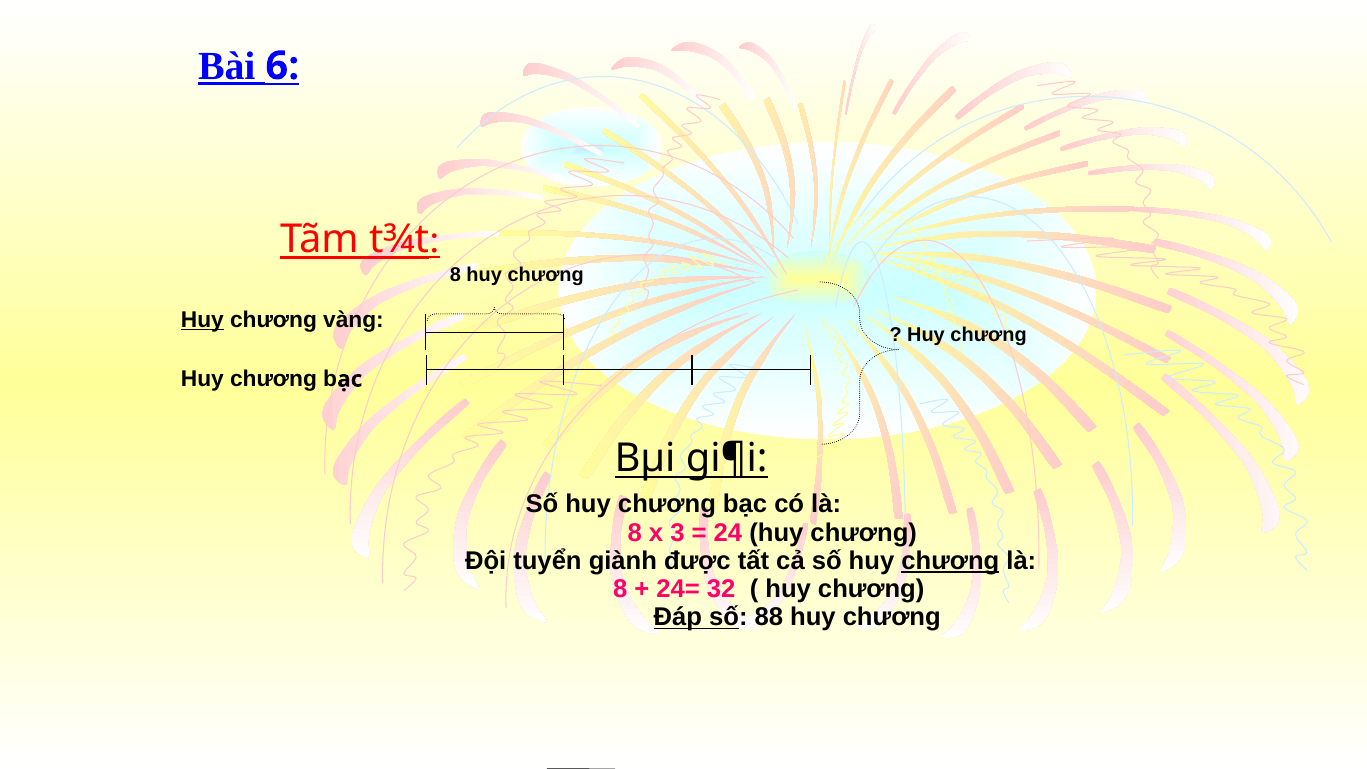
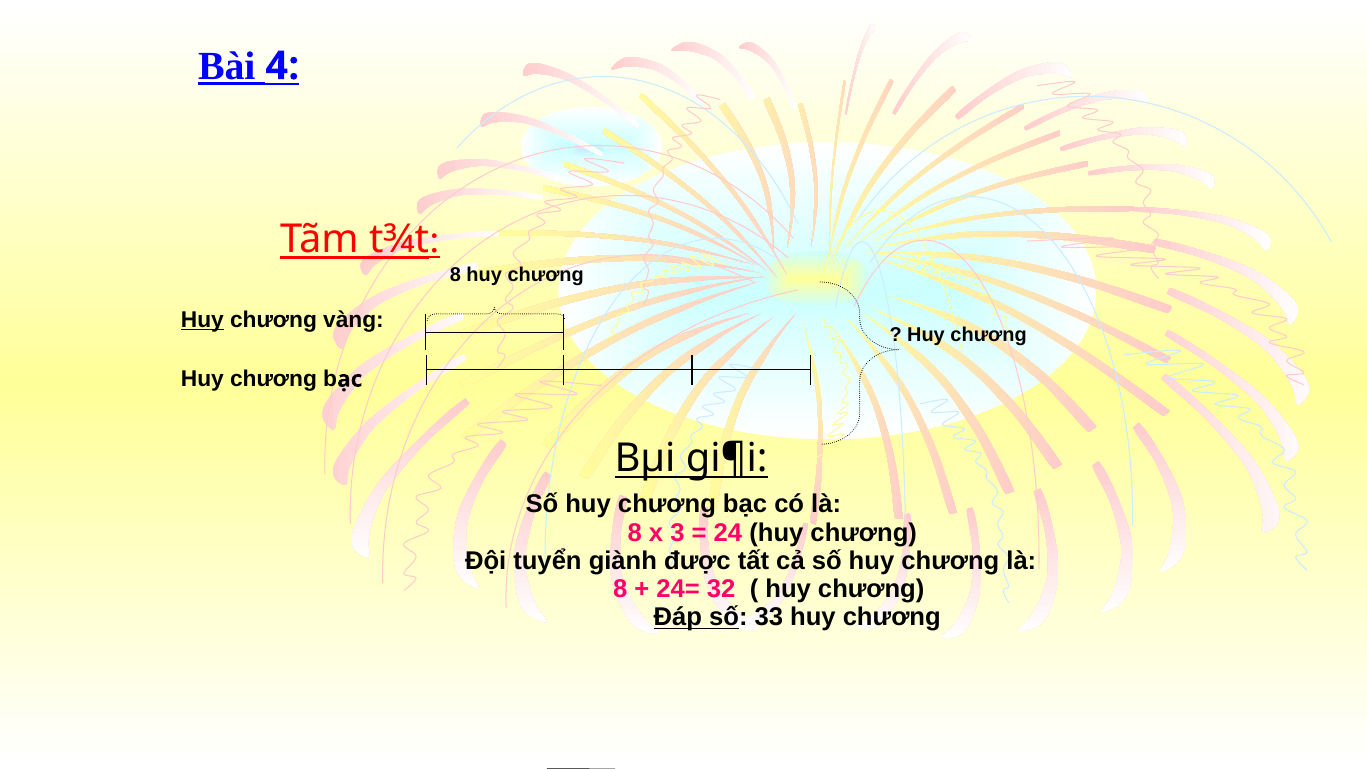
6: 6 -> 4 (282, 66)
chương underline: present -> none (950, 561)
88: 88 -> 33 (769, 617)
